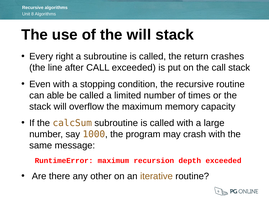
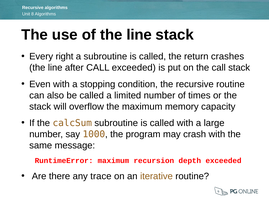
of the will: will -> line (139, 35)
able: able -> also (55, 95)
other: other -> trace (101, 176)
